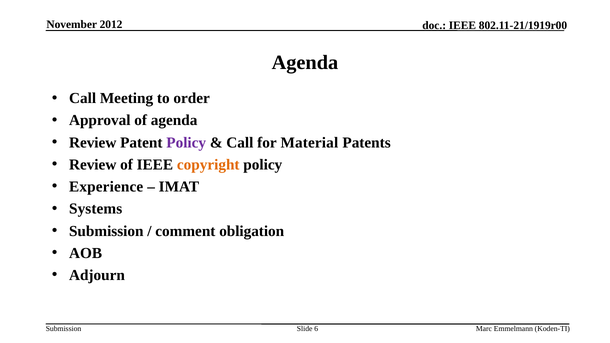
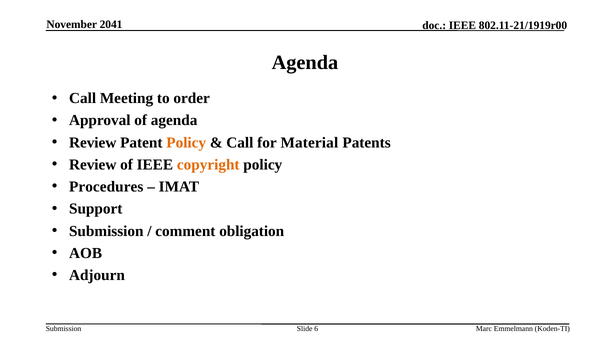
2012: 2012 -> 2041 (111, 24)
Policy colour: purple -> orange (186, 143)
Experience: Experience -> Procedures (106, 187)
Systems: Systems -> Support (96, 209)
